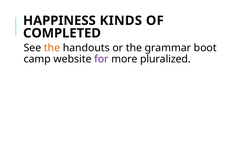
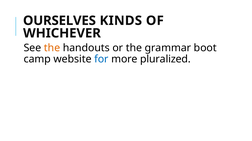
HAPPINESS: HAPPINESS -> OURSELVES (59, 21)
COMPLETED: COMPLETED -> WHICHEVER (62, 33)
for colour: purple -> blue (101, 59)
